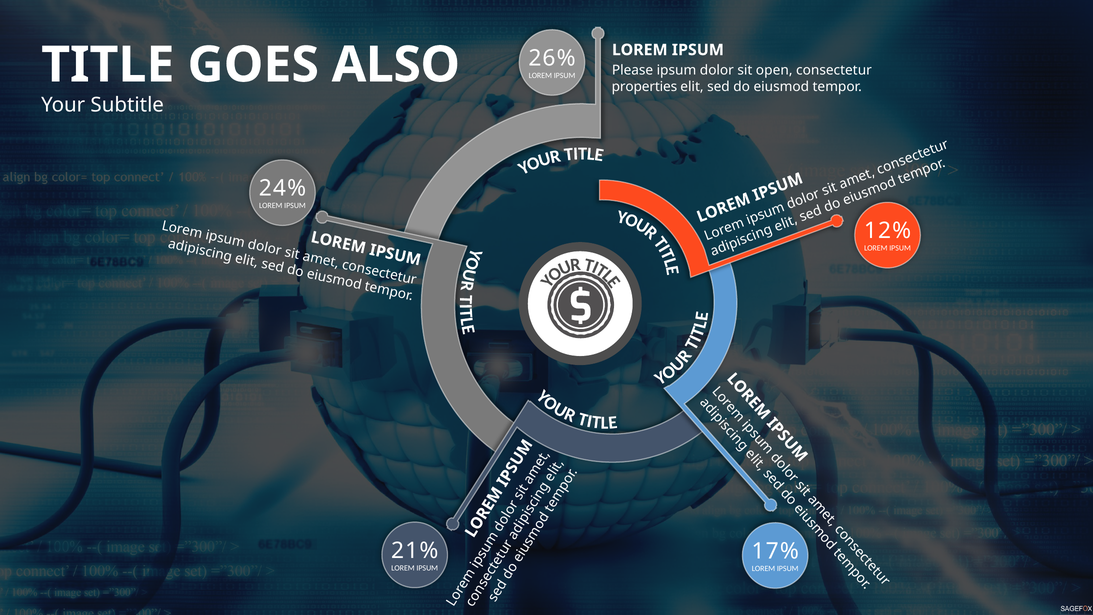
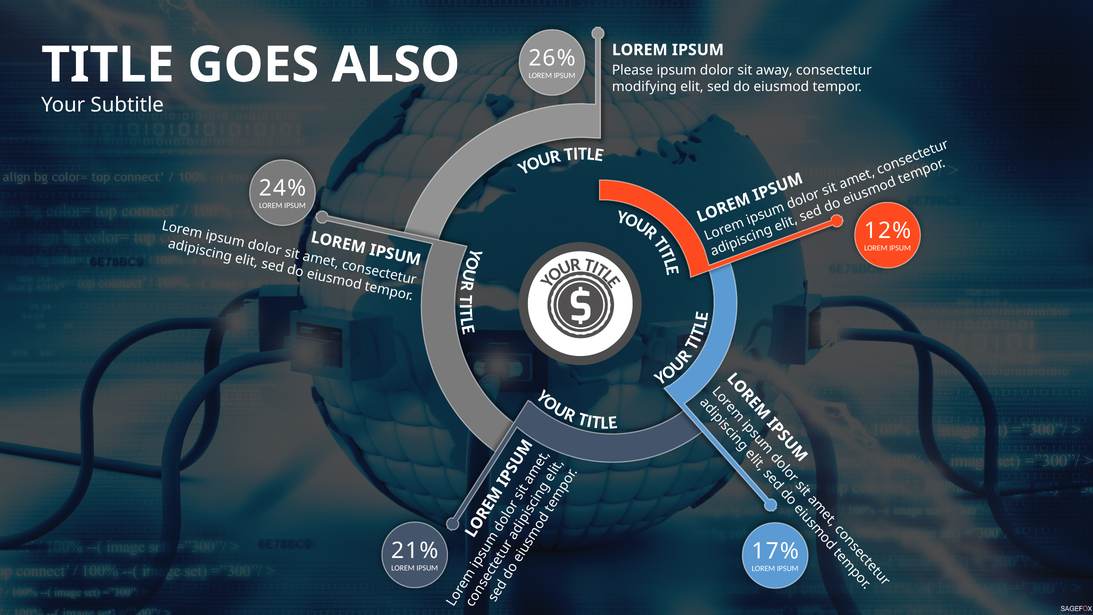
open: open -> away (774, 70)
properties: properties -> modifying (644, 87)
